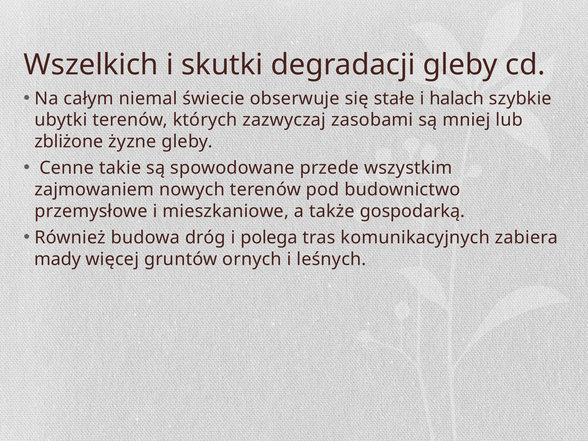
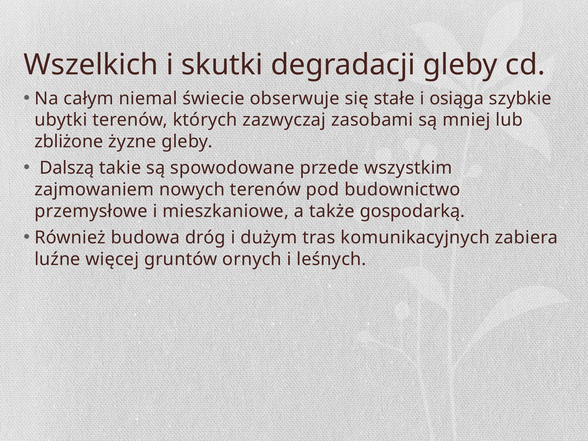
halach: halach -> osiąga (457, 98)
Cenne: Cenne -> Dalszą (67, 168)
polega: polega -> dużym (269, 238)
mady: mady -> luźne (57, 259)
